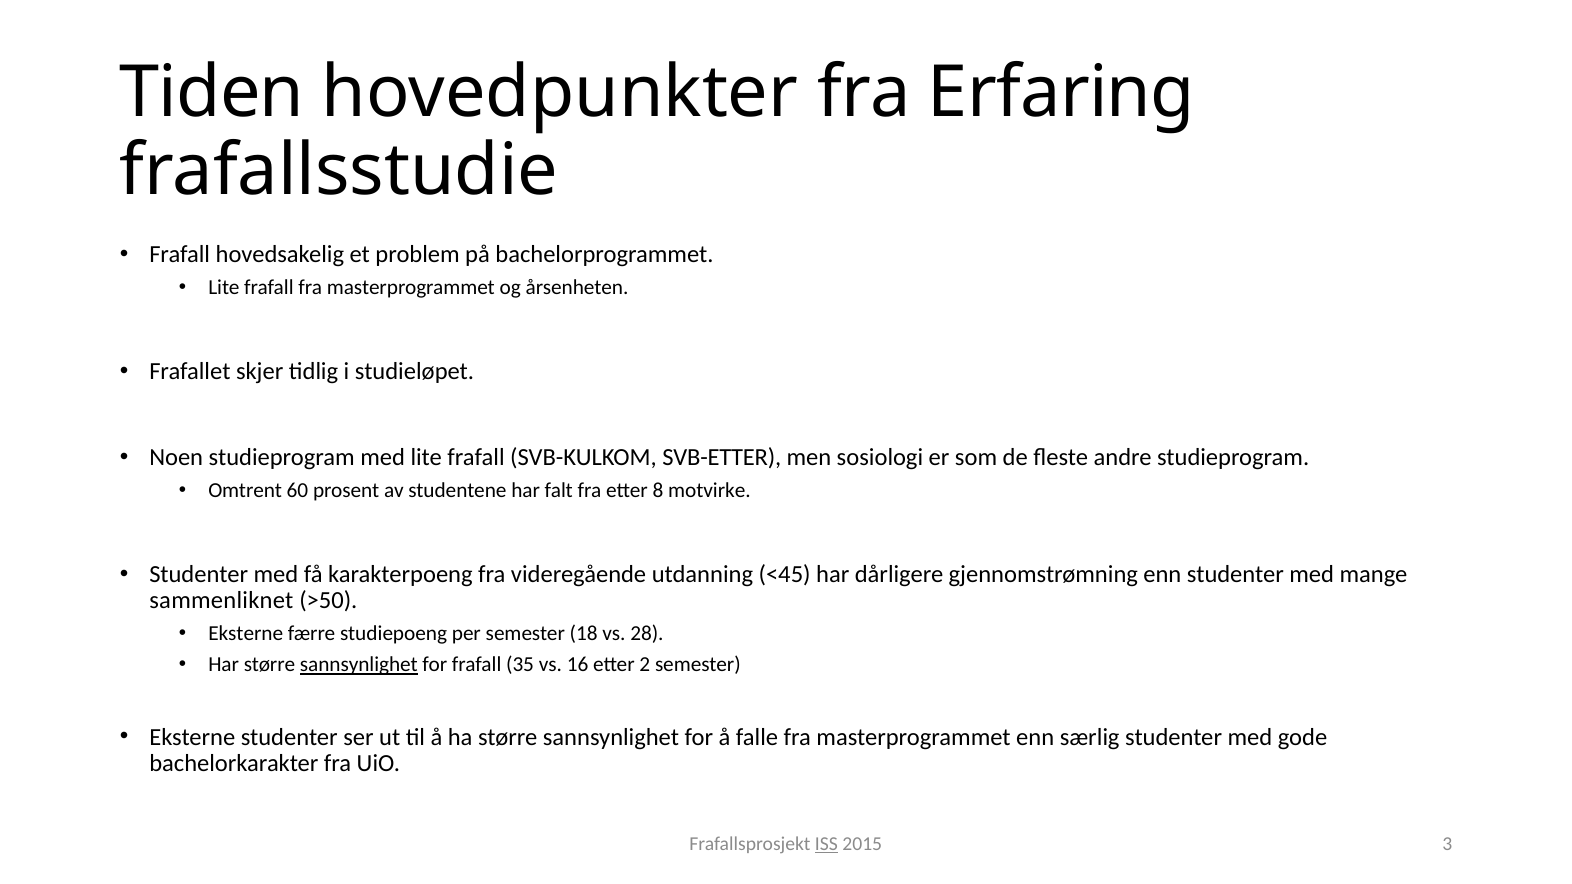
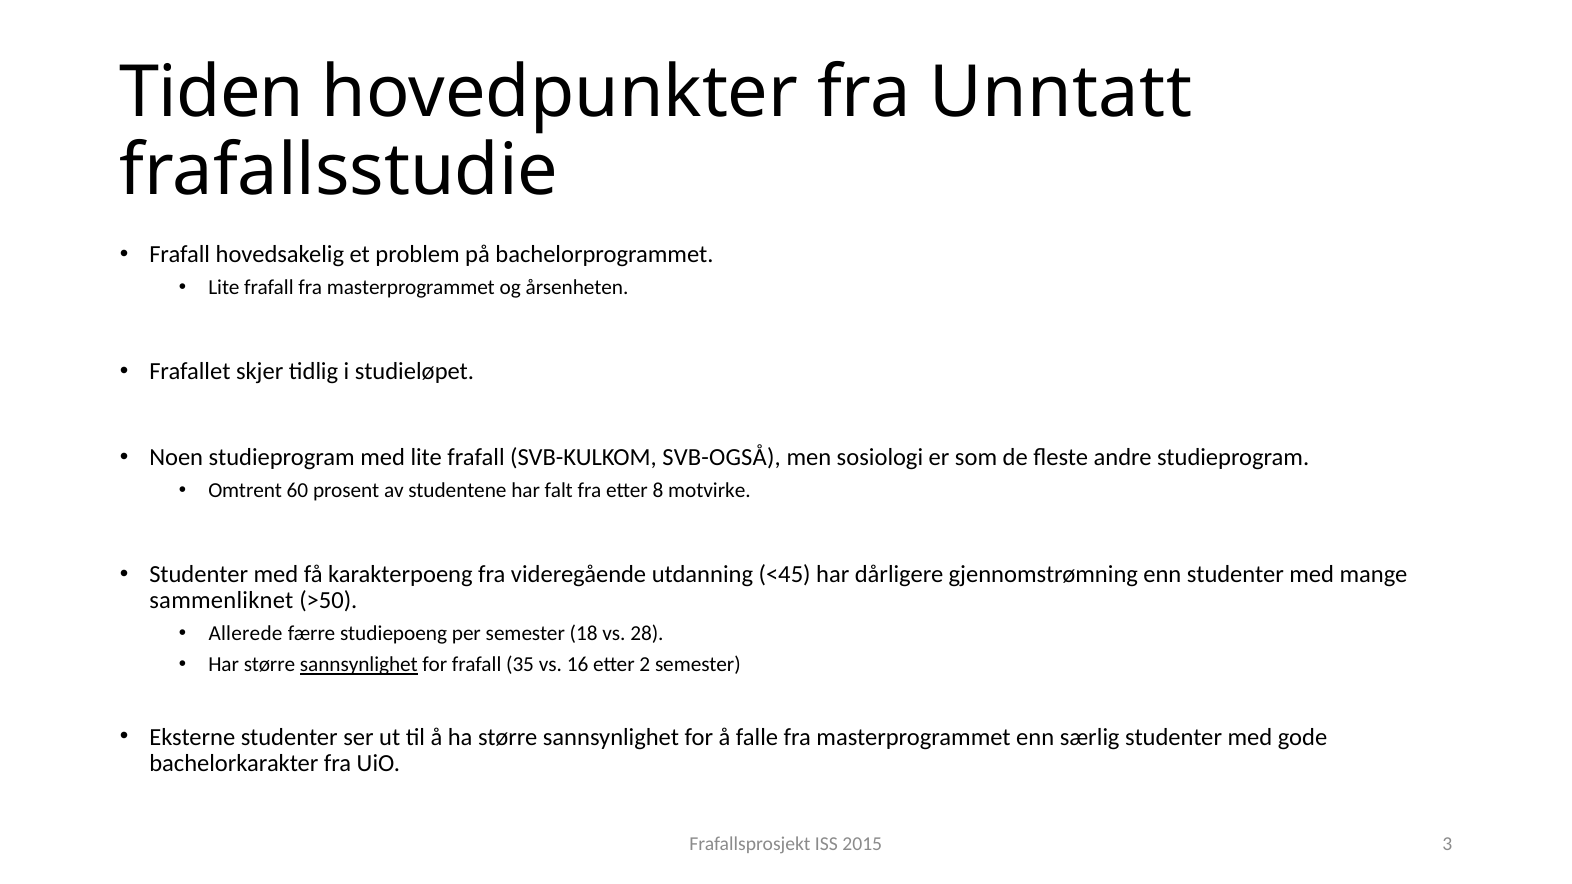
Erfaring: Erfaring -> Unntatt (1061, 93)
SVB-ETTER: SVB-ETTER -> SVB-OGSÅ (722, 457)
Eksterne: Eksterne -> Allerede (246, 634)
ISS underline: present -> none (826, 844)
